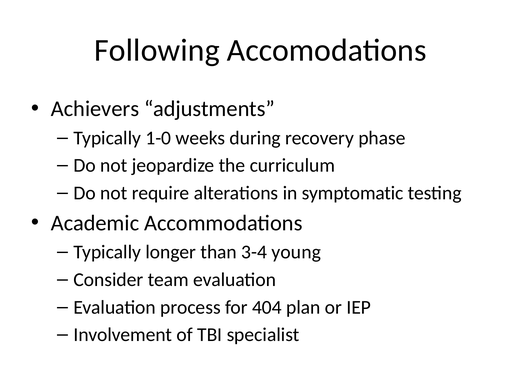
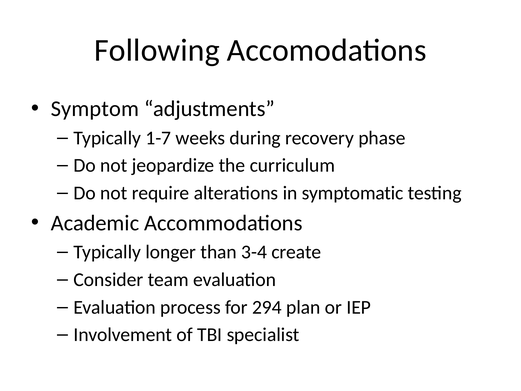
Achievers: Achievers -> Symptom (95, 109)
1-0: 1-0 -> 1-7 (158, 138)
young: young -> create (296, 252)
404: 404 -> 294 (267, 307)
